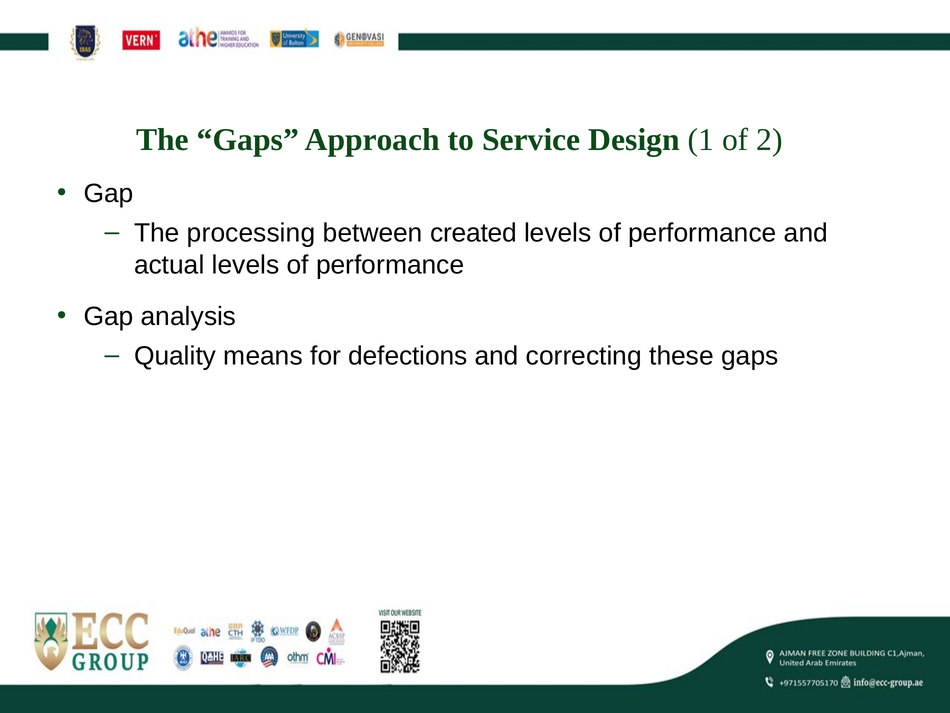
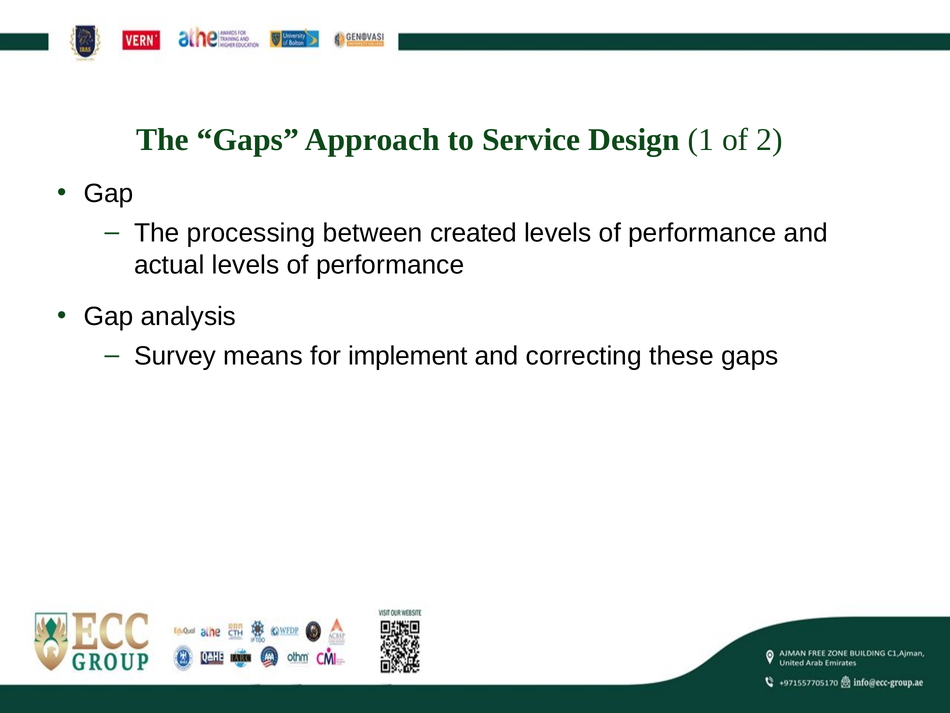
Quality: Quality -> Survey (175, 356)
defections: defections -> implement (408, 356)
